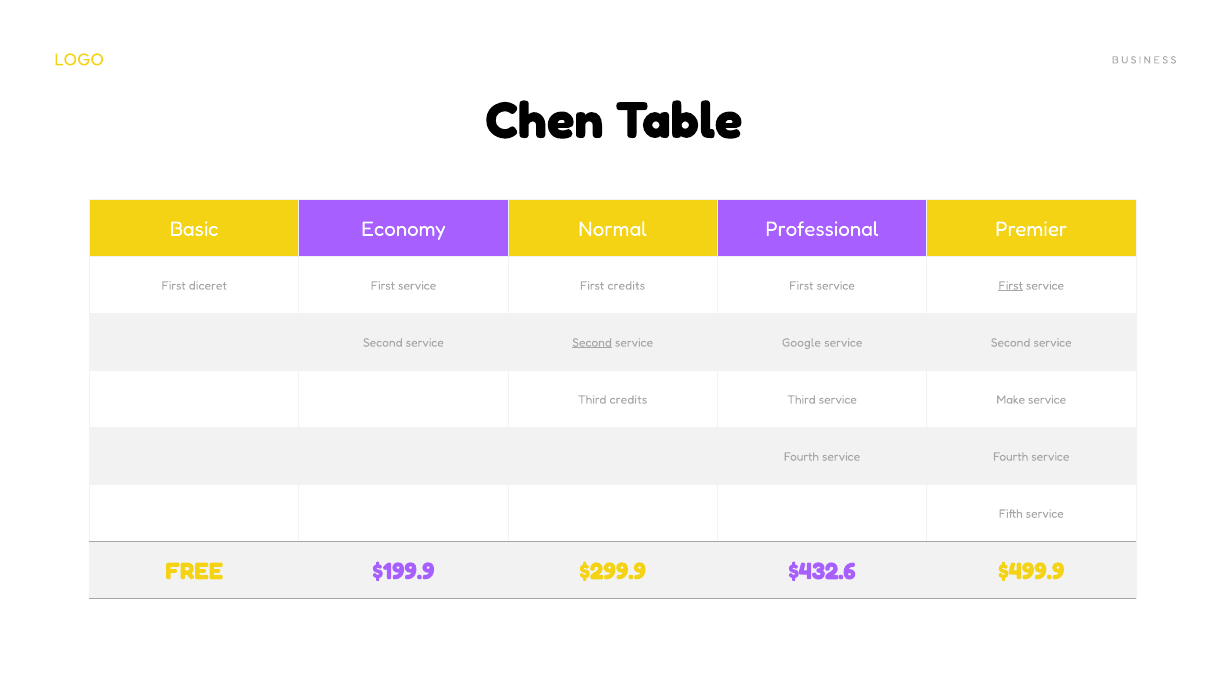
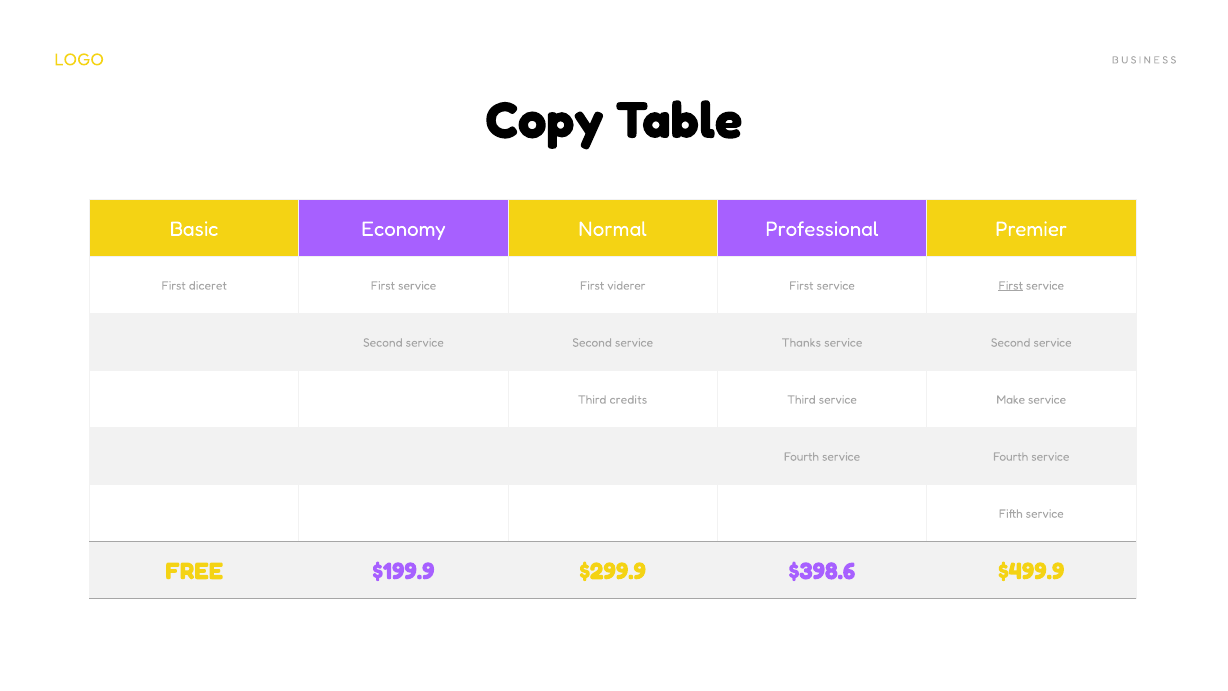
Chen: Chen -> Copy (545, 121)
First credits: credits -> viderer (626, 286)
Second underline: present -> none (592, 343)
Google: Google -> Thanks (801, 343)
$432.6: $432.6 -> $398.6 (822, 571)
